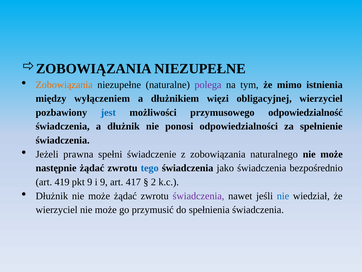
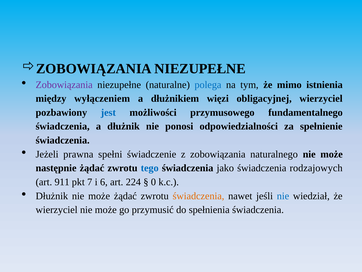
Zobowiązania colour: orange -> purple (64, 85)
polega colour: purple -> blue (208, 85)
odpowiedzialność: odpowiedzialność -> fundamentalnego (305, 112)
bezpośrednio: bezpośrednio -> rodzajowych (316, 168)
419: 419 -> 911 (62, 182)
pkt 9: 9 -> 7 (90, 182)
i 9: 9 -> 6 (104, 182)
417: 417 -> 224 (133, 182)
2: 2 -> 0 (153, 182)
świadczenia colour: purple -> orange (198, 196)
